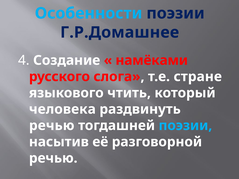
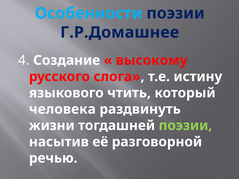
намёками: намёками -> высокому (152, 60)
стране: стране -> истину (198, 77)
речью: речью -> жизни (52, 126)
поэзии colour: light blue -> light green (185, 126)
